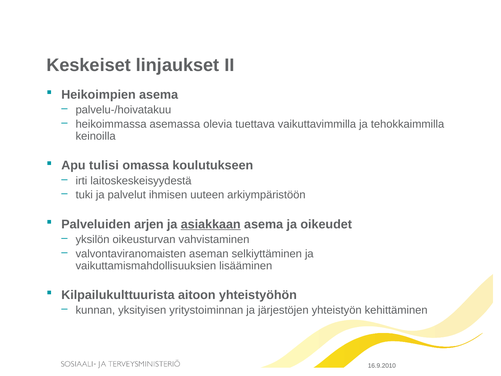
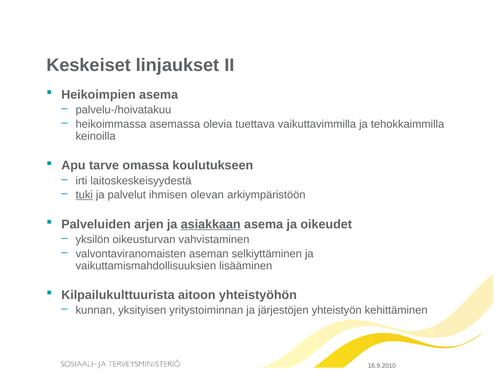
tulisi: tulisi -> tarve (104, 165)
tuki underline: none -> present (84, 195)
uuteen: uuteen -> olevan (207, 195)
